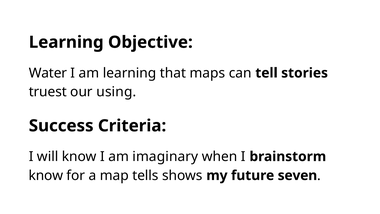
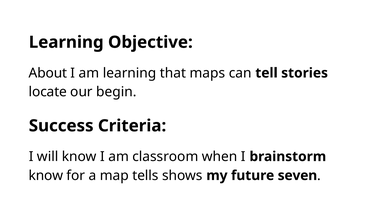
Water: Water -> About (48, 73)
truest: truest -> locate (48, 92)
using: using -> begin (116, 92)
imaginary: imaginary -> classroom (165, 156)
